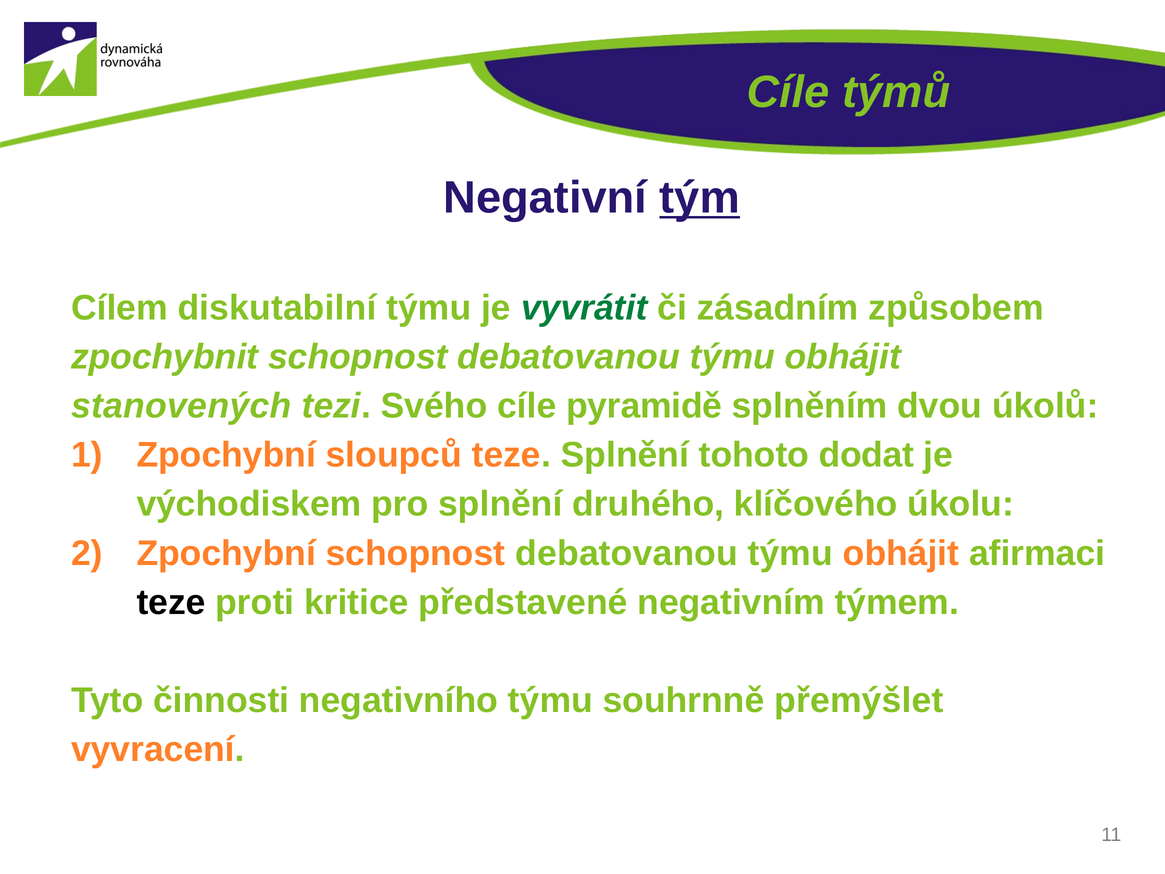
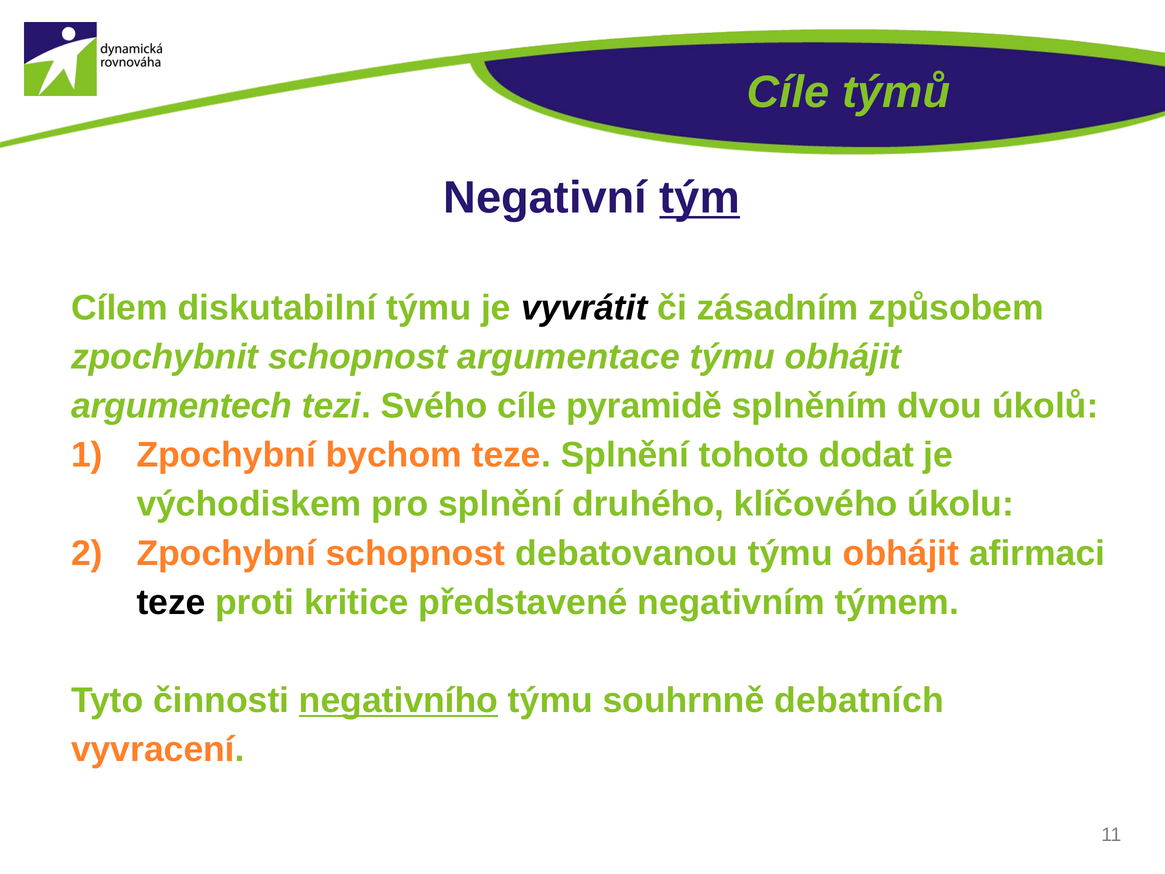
vyvrátit colour: green -> black (584, 308)
zpochybnit schopnost debatovanou: debatovanou -> argumentace (569, 357)
stanovených: stanovených -> argumentech (182, 406)
sloupců: sloupců -> bychom (394, 455)
negativního underline: none -> present (399, 700)
přemýšlet: přemýšlet -> debatních (859, 700)
